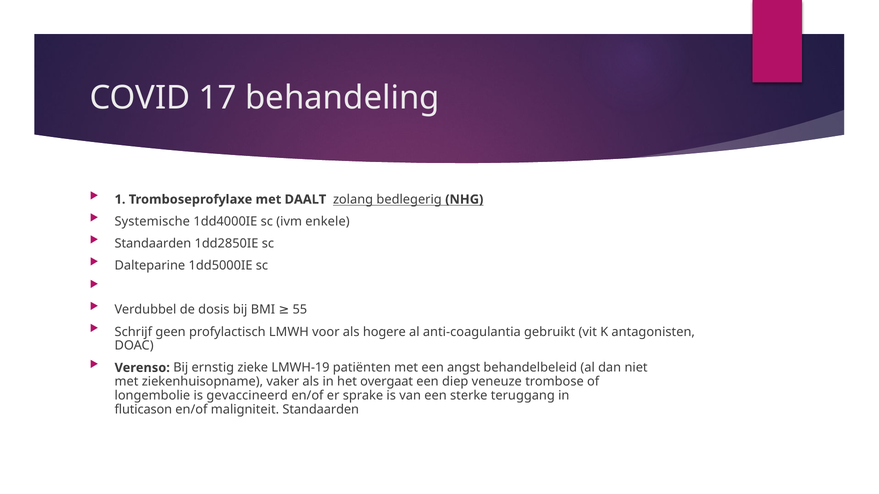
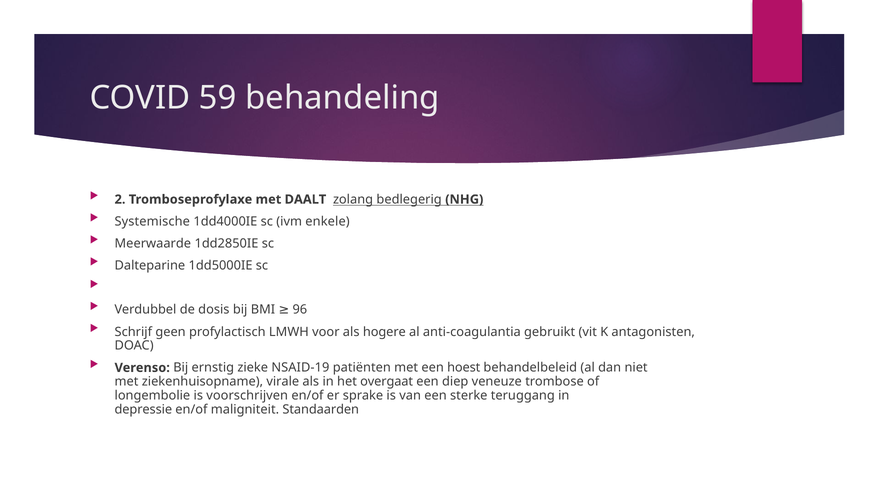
17: 17 -> 59 (218, 98)
1: 1 -> 2 (120, 200)
Standaarden: Standaarden -> Meerwaarde (153, 244)
55: 55 -> 96 (300, 310)
LMWH-19: LMWH-19 -> NSAID-19 (300, 368)
angst: angst -> hoest (464, 368)
vaker: vaker -> virale (283, 382)
gevaccineerd: gevaccineerd -> voorschrijven (247, 396)
fluticason: fluticason -> depressie (143, 410)
